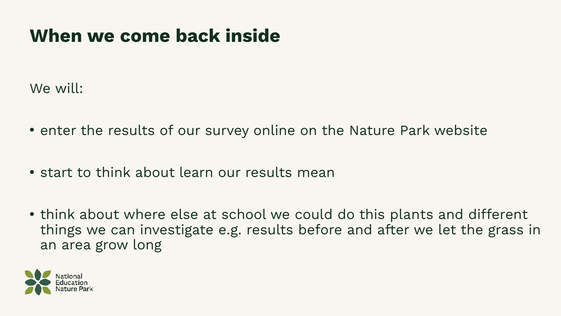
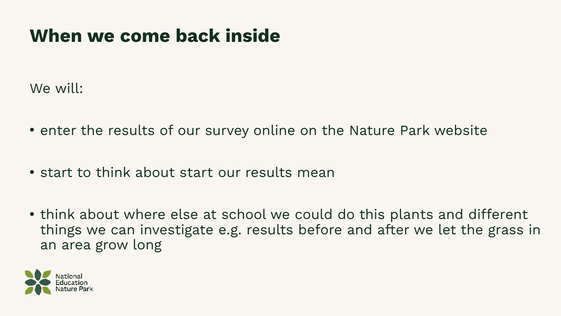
about learn: learn -> start (196, 172)
